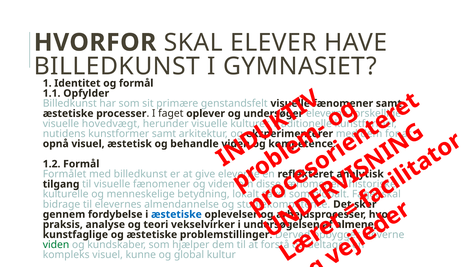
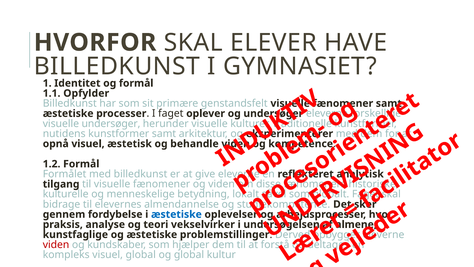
visuelle hovedvægt: hovedvægt -> undersøger (111, 123)
viden colour: green -> red (56, 244)
visuel kunne: kunne -> global (141, 254)
